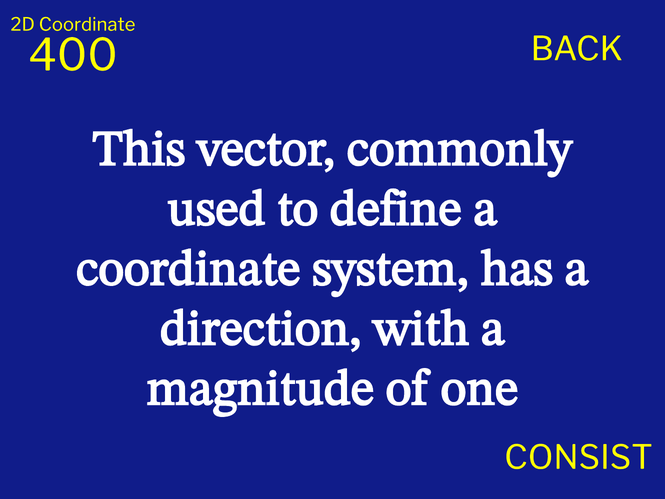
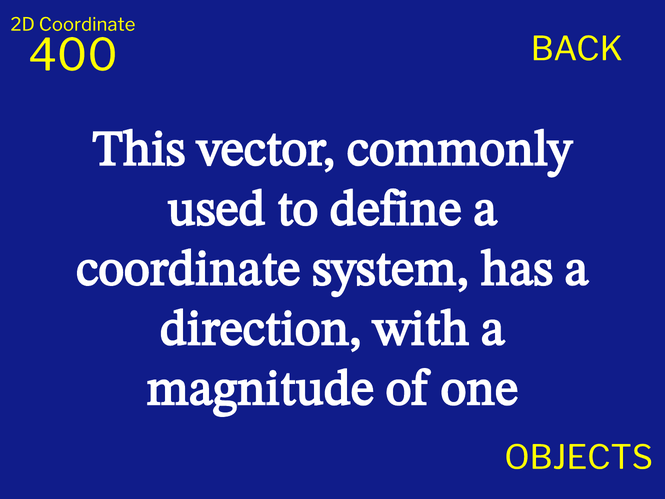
CONSIST: CONSIST -> OBJECTS (579, 458)
